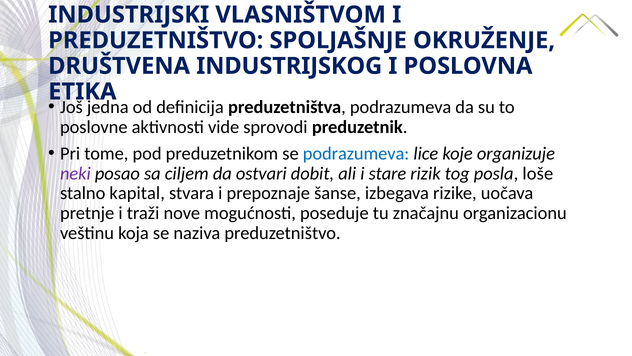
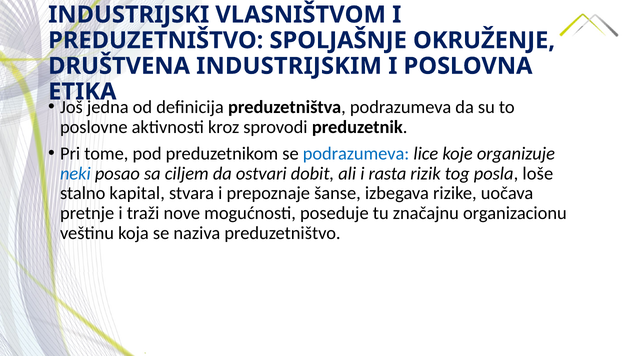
INDUSTRIJSKOG: INDUSTRIJSKOG -> INDUSTRIJSKIM (289, 66)
vide: vide -> kroz (224, 127)
neki colour: purple -> blue (75, 173)
stare: stare -> rasta (387, 173)
